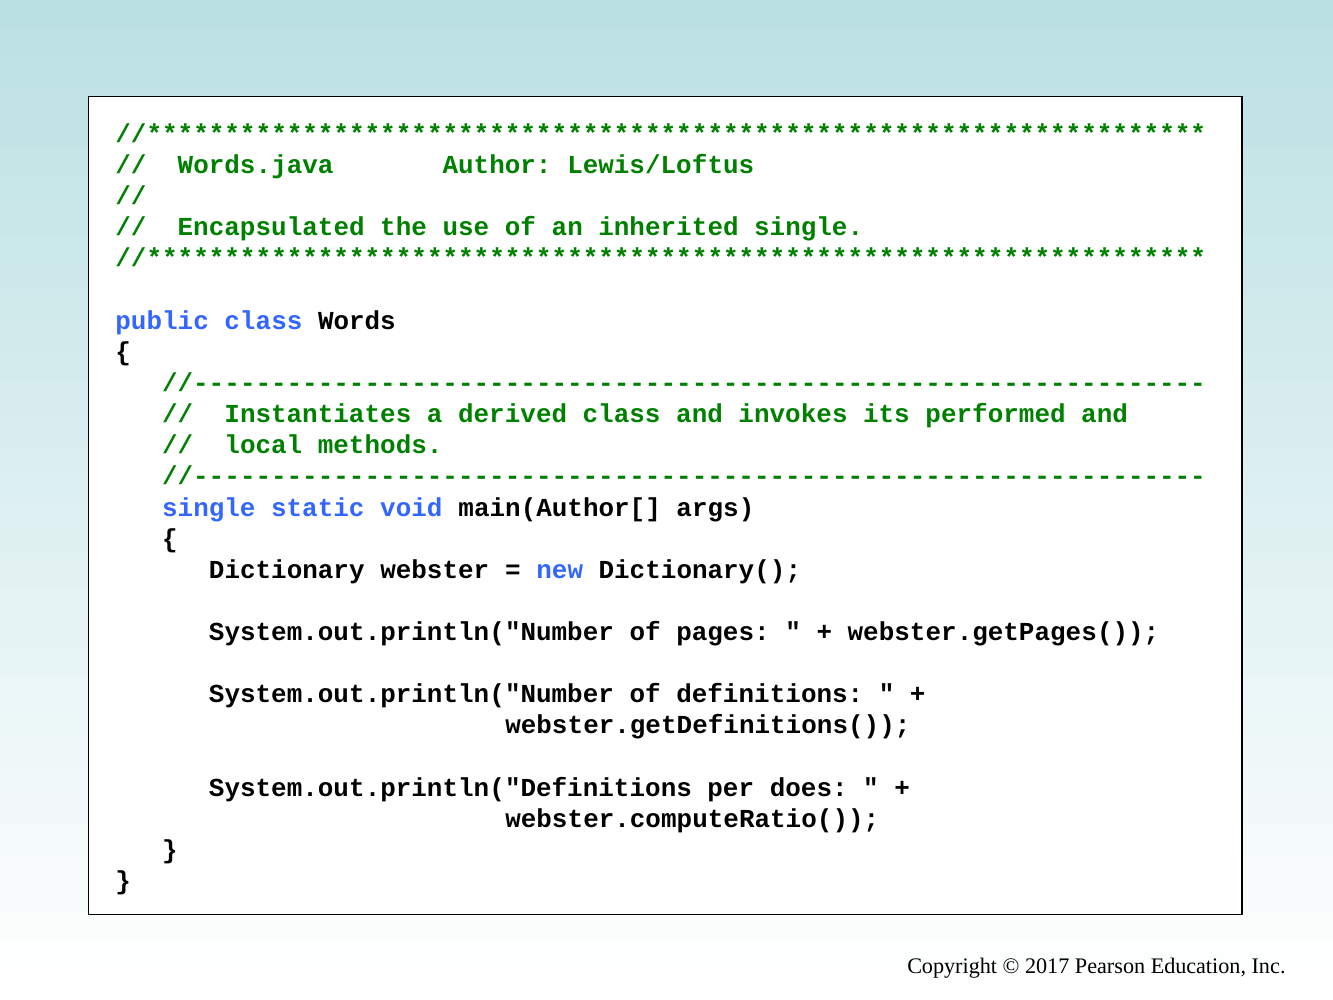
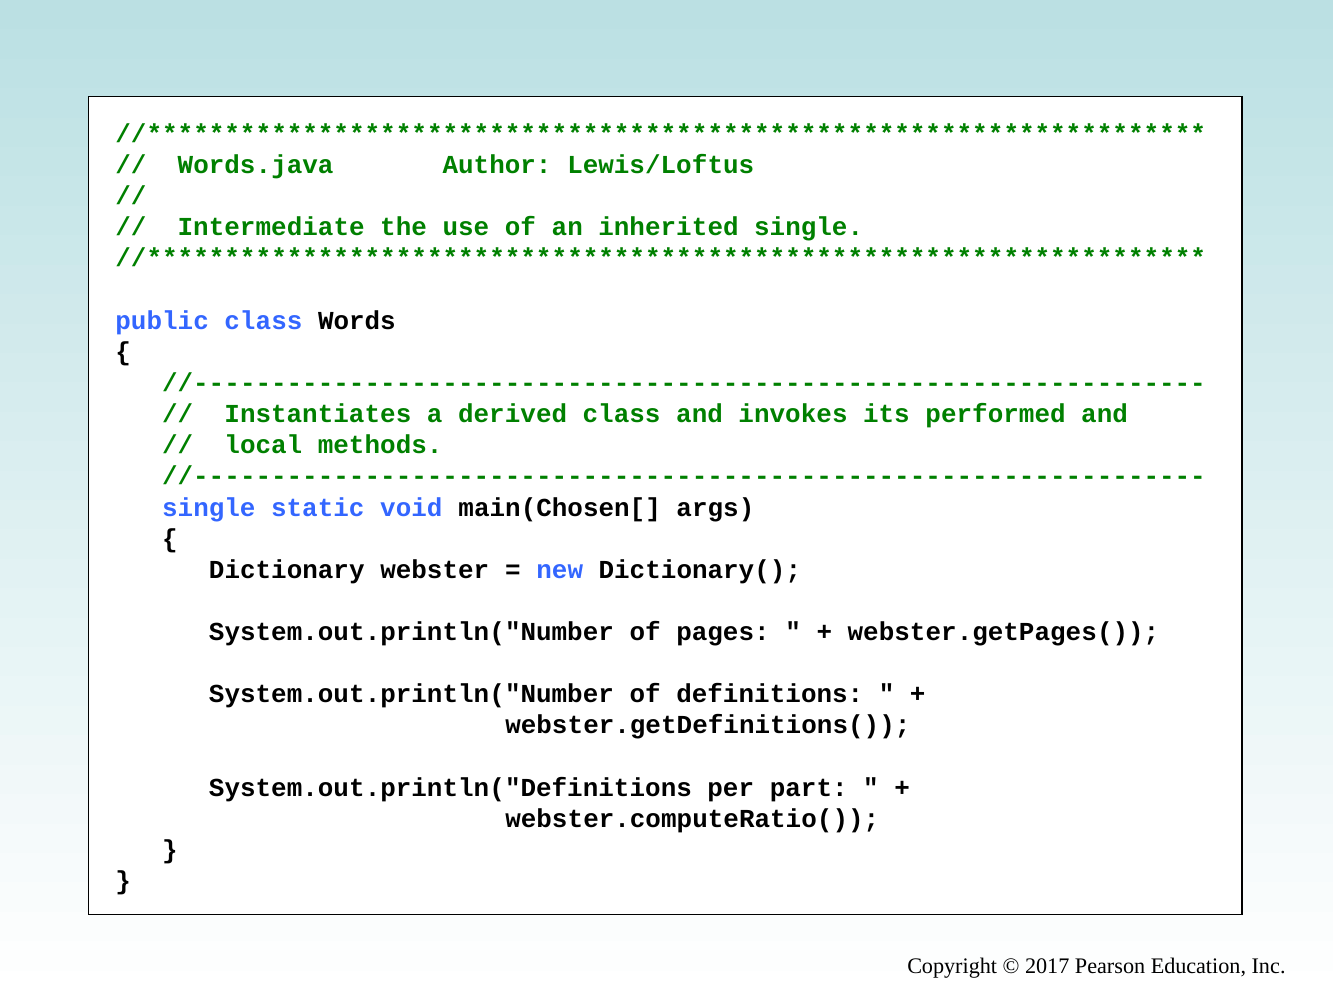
Encapsulated: Encapsulated -> Intermediate (271, 227)
main(Author[: main(Author[ -> main(Chosen[ (560, 507)
does: does -> part (809, 787)
